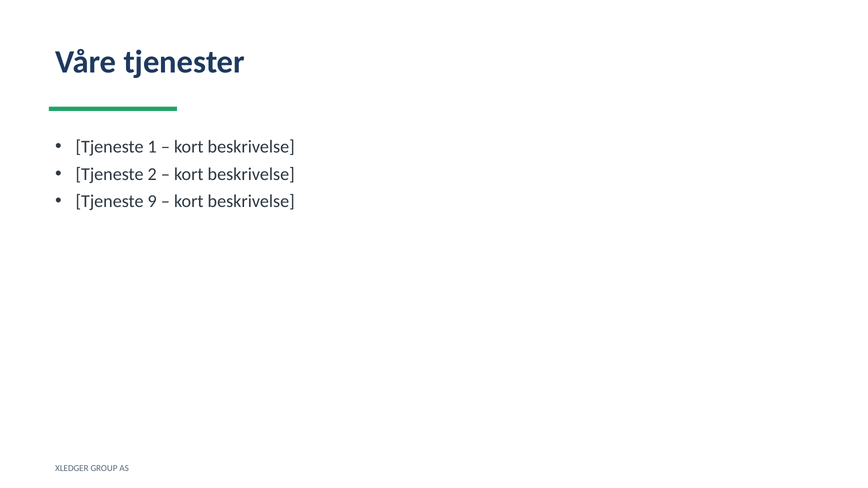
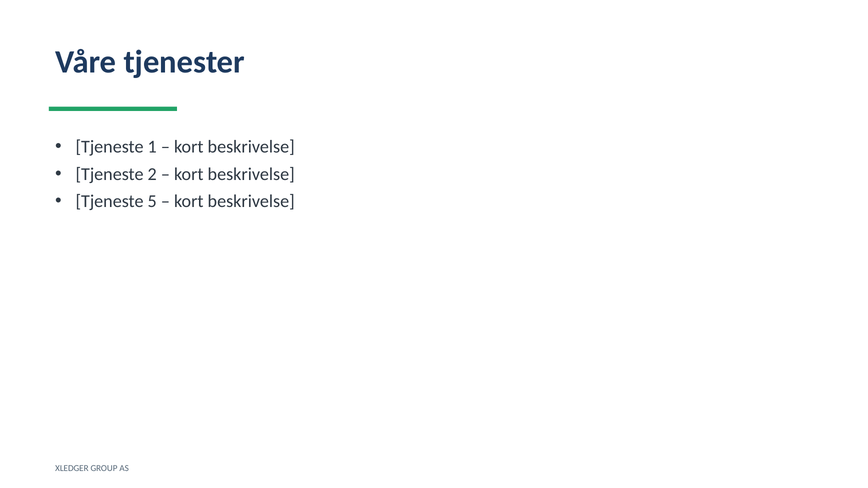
9: 9 -> 5 (152, 201)
